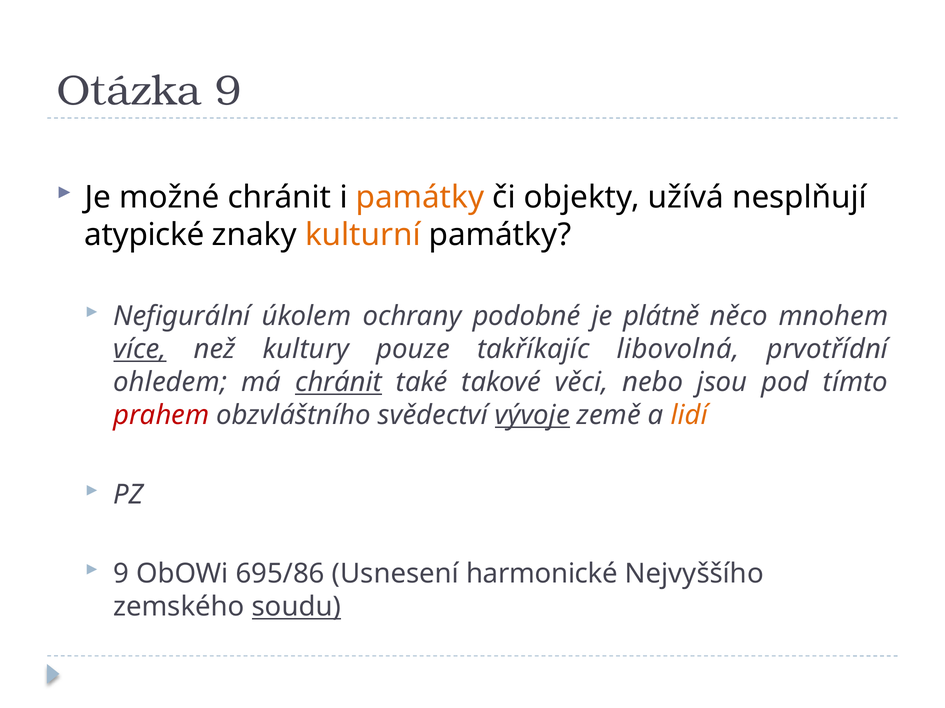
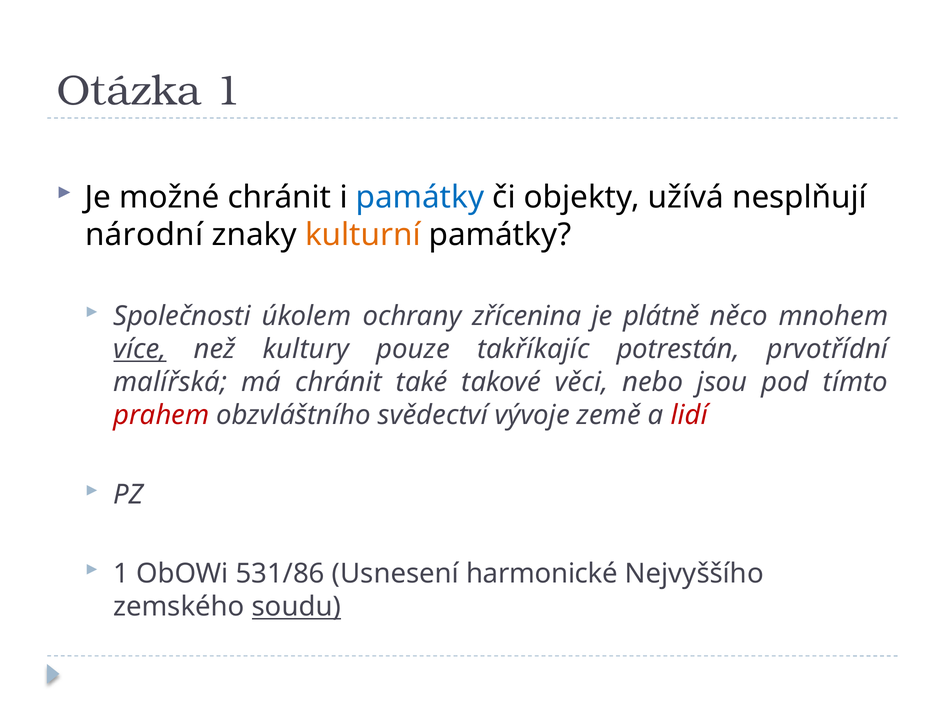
Otázka 9: 9 -> 1 (228, 91)
památky colour: orange -> blue (420, 197)
atypické: atypické -> národní (144, 235)
Nefigurální: Nefigurální -> Společnosti (182, 317)
podobné: podobné -> zřícenina (527, 317)
libovolná: libovolná -> potrestán (678, 350)
ohledem: ohledem -> malířská (170, 383)
chránit underline: present -> none (339, 383)
vývoje underline: present -> none (532, 416)
lidí colour: orange -> red (689, 416)
9: 9 -> 1 (121, 574)
695/86: 695/86 -> 531/86 (280, 574)
